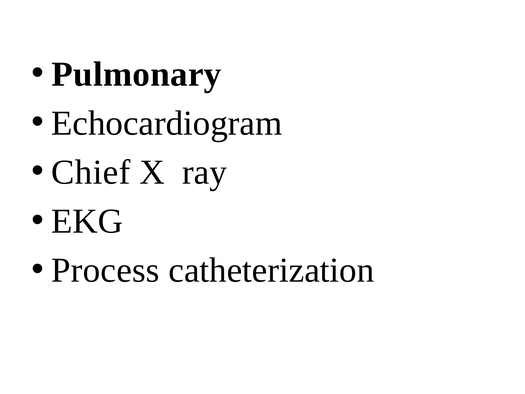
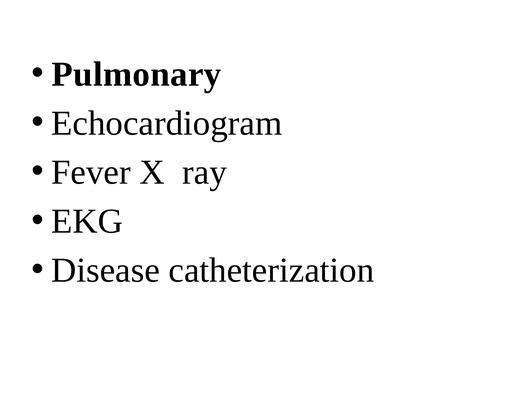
Chief: Chief -> Fever (91, 172)
Process: Process -> Disease (106, 270)
